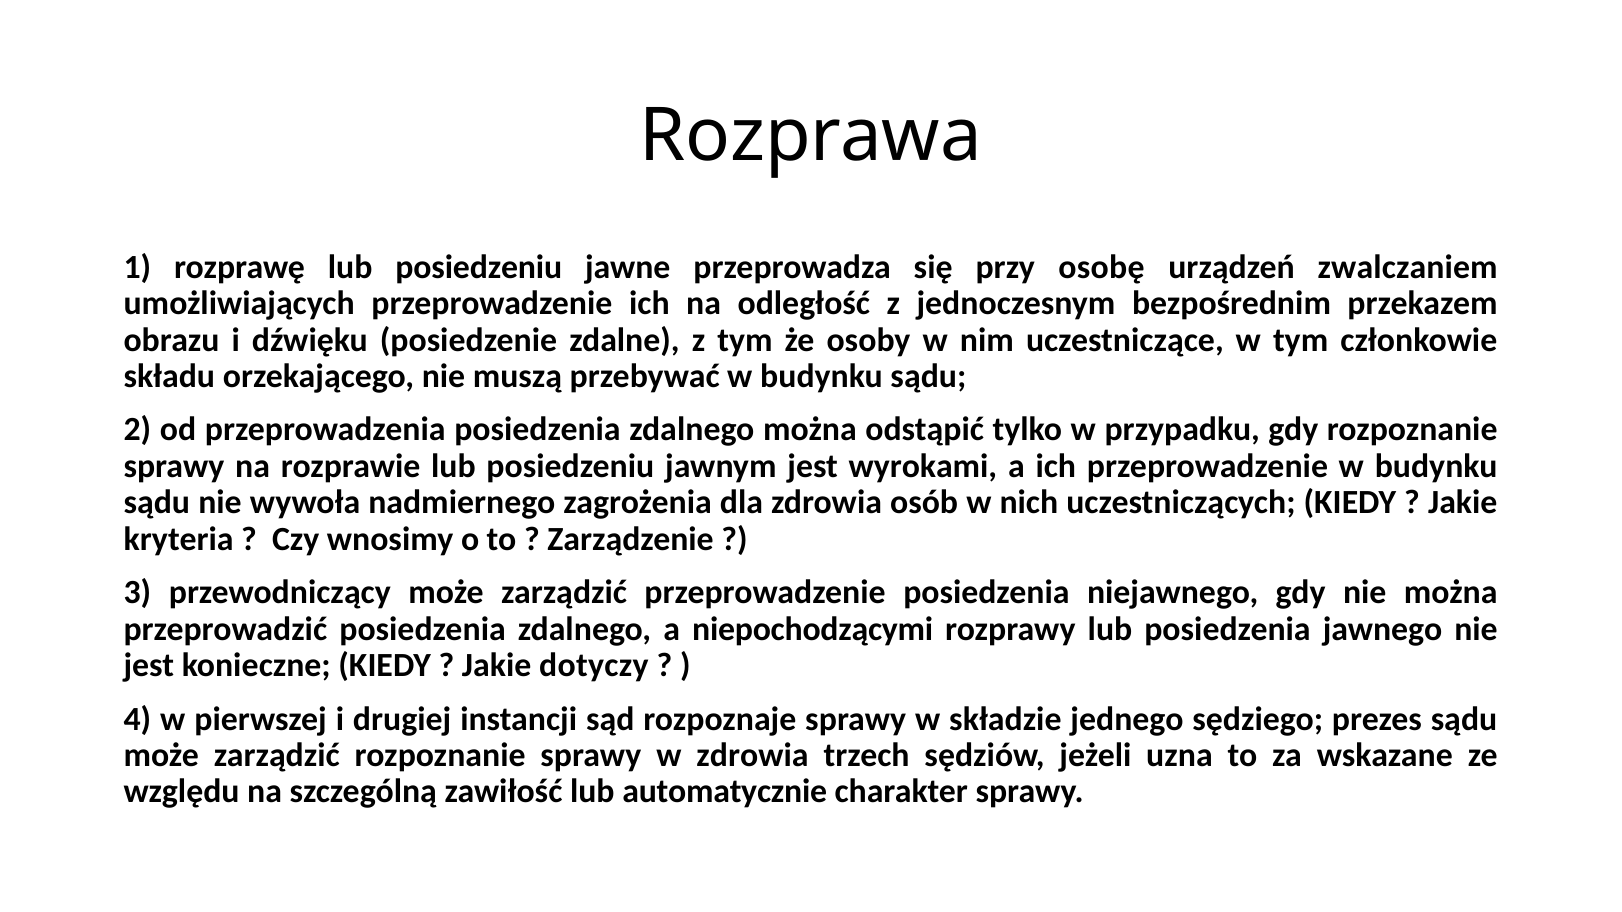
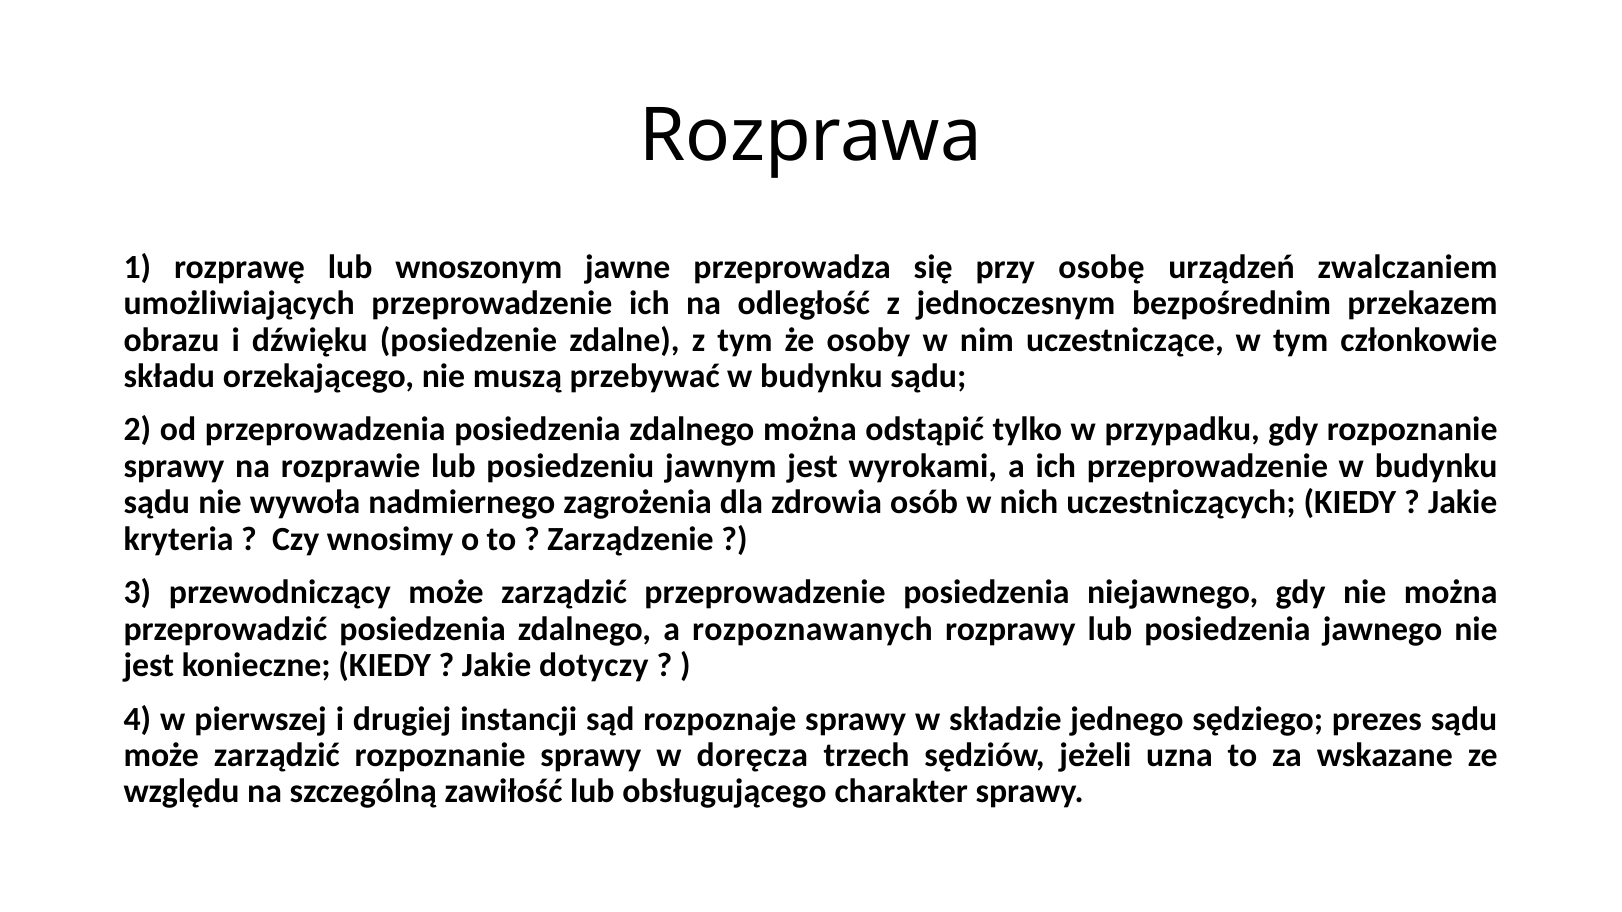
rozprawę lub posiedzeniu: posiedzeniu -> wnoszonym (479, 267)
niepochodzącymi: niepochodzącymi -> rozpoznawanych (812, 629)
w zdrowia: zdrowia -> doręcza (752, 756)
automatycznie: automatycznie -> obsługującego (724, 792)
